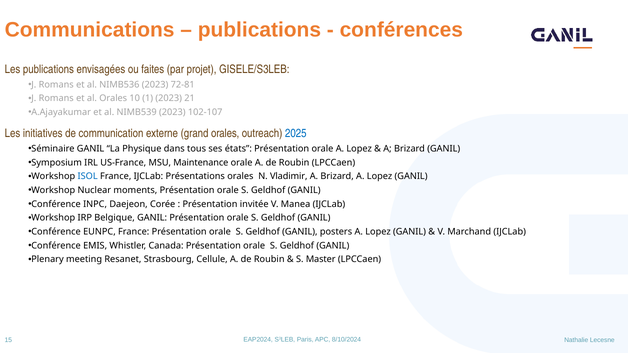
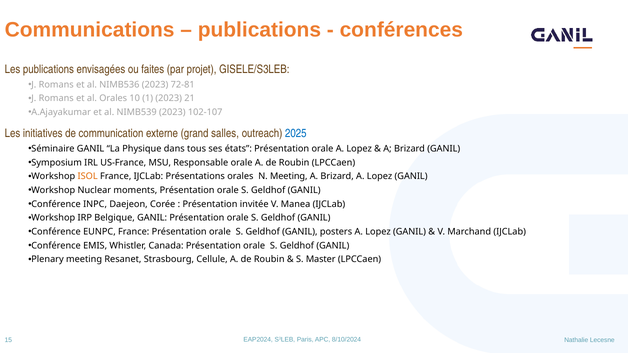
grand orales: orales -> salles (225, 134)
Maintenance: Maintenance -> Responsable (201, 163)
ISOL colour: blue -> orange (88, 177)
N Vladimir: Vladimir -> Meeting (289, 177)
